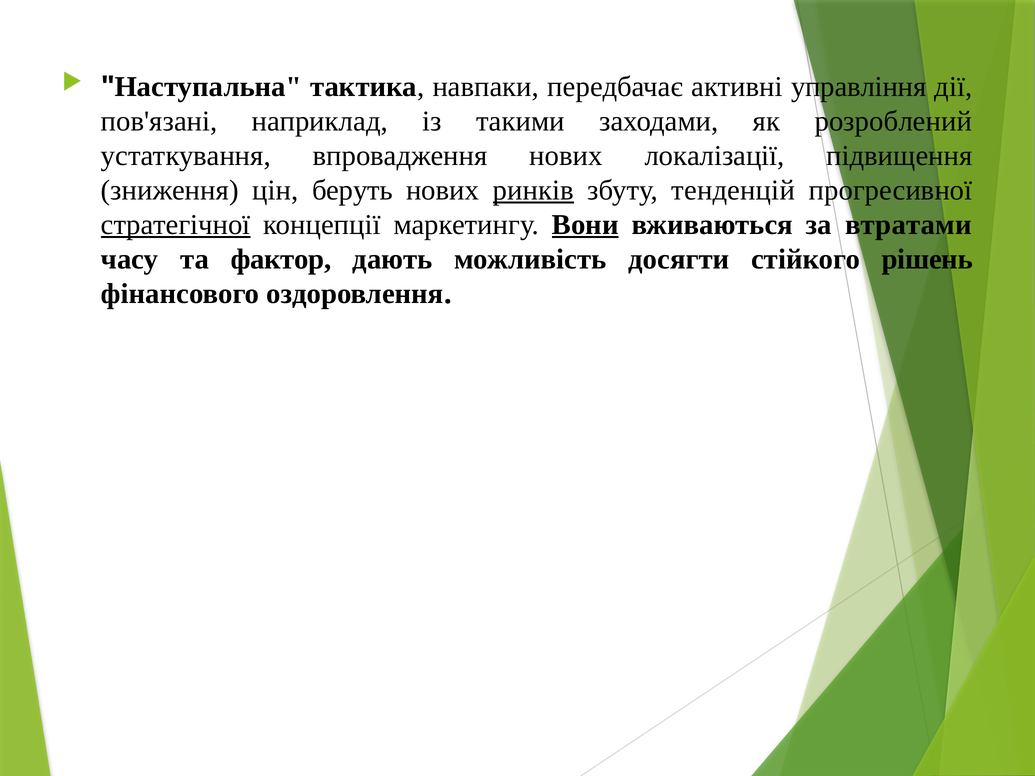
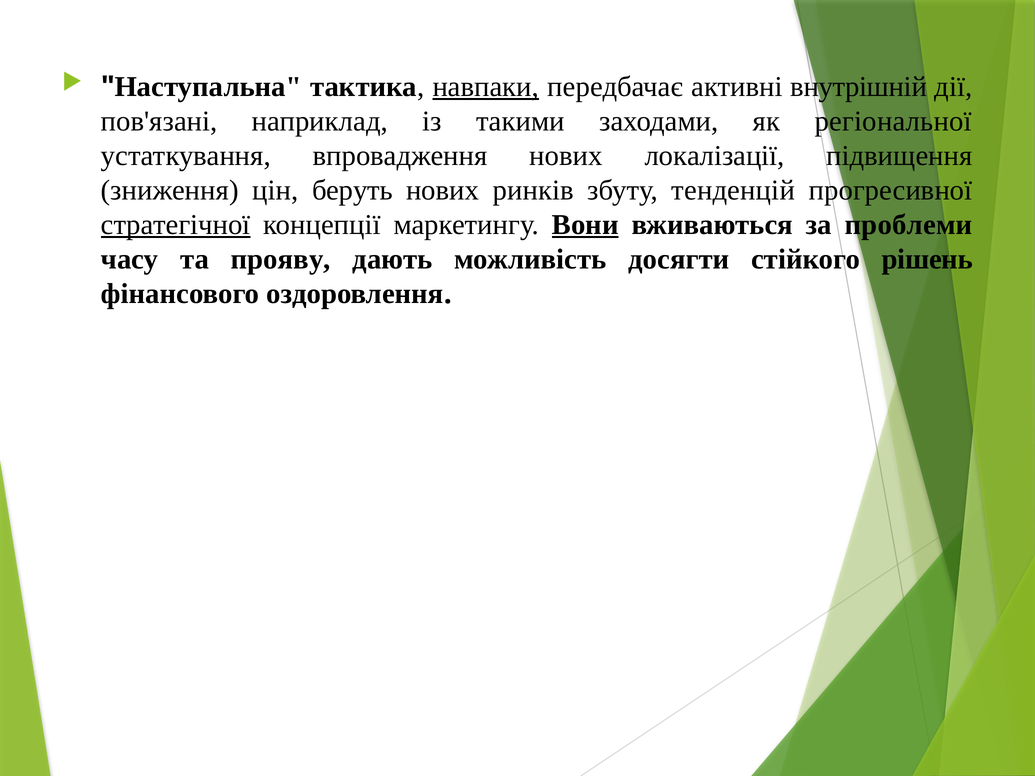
навпаки underline: none -> present (486, 87)
управління: управління -> внутрішній (859, 87)
розроблений: розроблений -> регіональної (893, 121)
ринків underline: present -> none (533, 190)
втратами: втратами -> проблеми (909, 225)
фактор: фактор -> прояву (281, 259)
